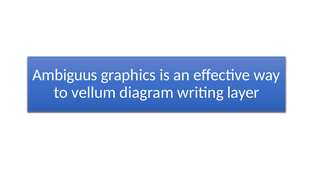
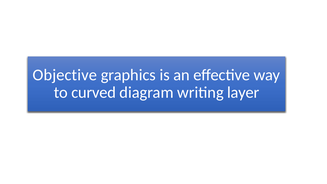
Ambiguus: Ambiguus -> Objective (65, 75)
vellum: vellum -> curved (94, 93)
